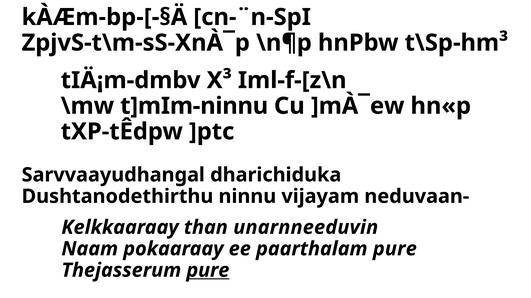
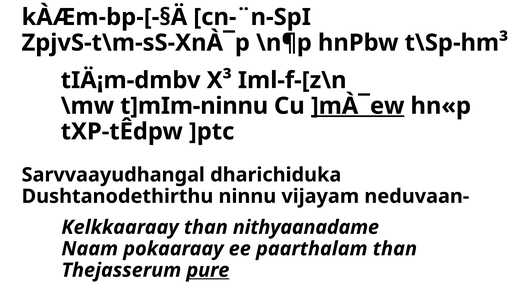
]mÀ¯ew underline: none -> present (358, 106)
unarnneeduvin: unarnneeduvin -> nithyaanadame (306, 228)
paarthalam pure: pure -> than (395, 249)
